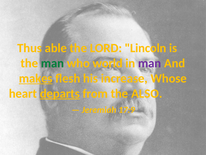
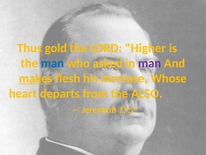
able: able -> gold (56, 48)
Lincoln: Lincoln -> Higher (145, 48)
man colour: green -> blue (52, 63)
world: world -> asked (108, 63)
departs underline: present -> none (60, 93)
17:9: 17:9 -> 17:2 (127, 109)
